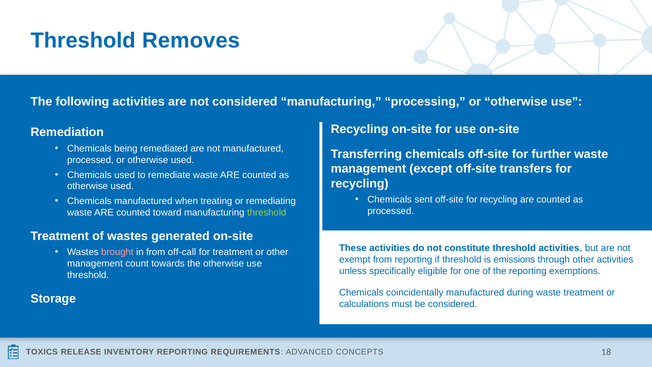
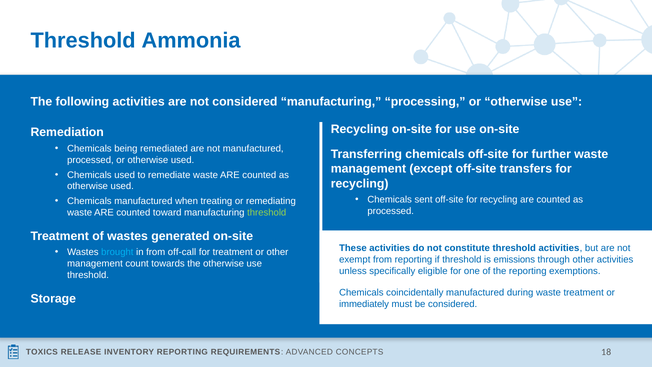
Removes: Removes -> Ammonia (191, 40)
brought colour: pink -> light blue (117, 252)
calculations: calculations -> immediately (364, 304)
